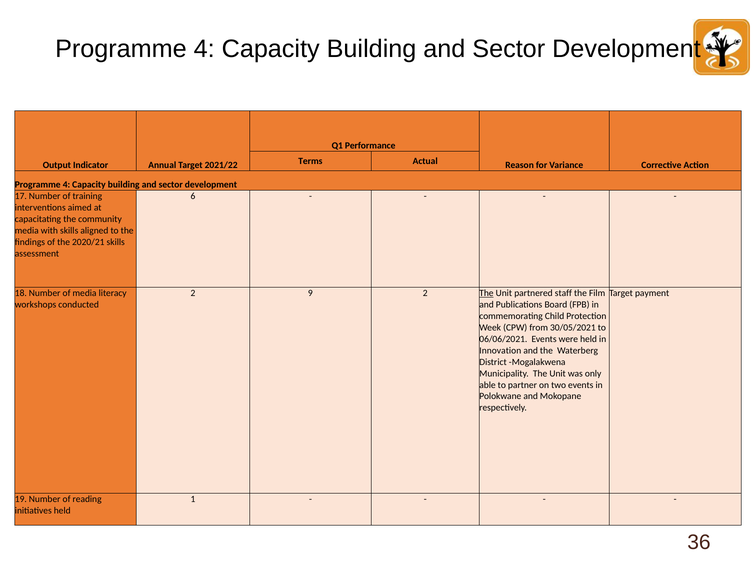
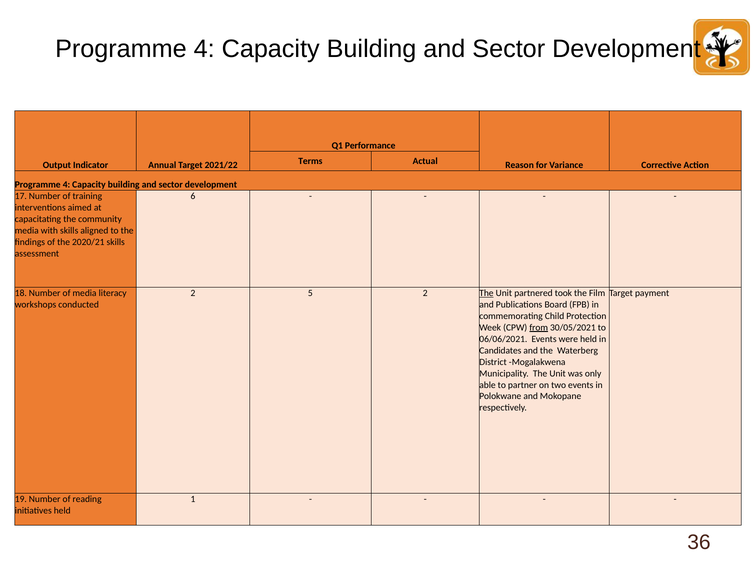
9: 9 -> 5 (310, 293)
staff: staff -> took (563, 293)
from underline: none -> present (539, 327)
Innovation: Innovation -> Candidates (500, 350)
